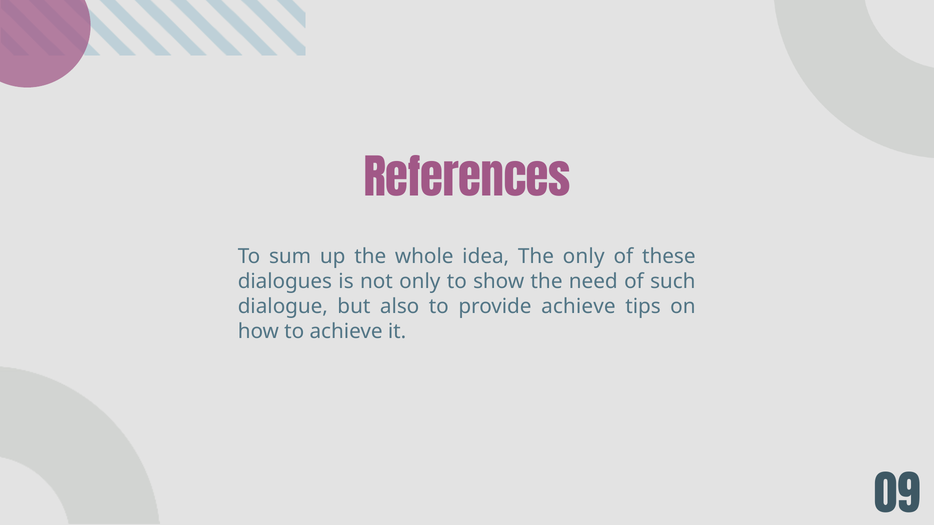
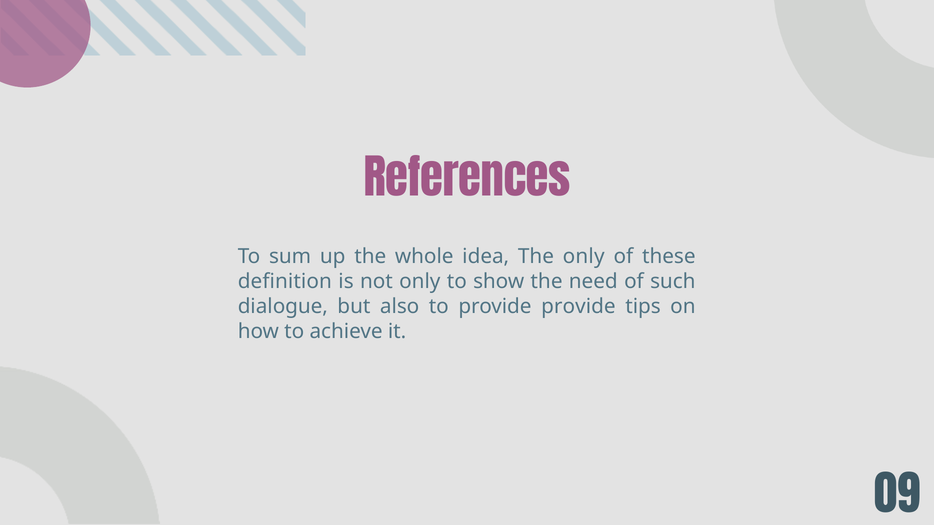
dialogues: dialogues -> definition (285, 282)
provide achieve: achieve -> provide (578, 307)
